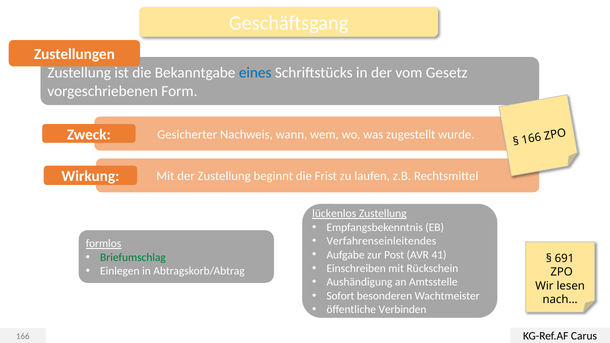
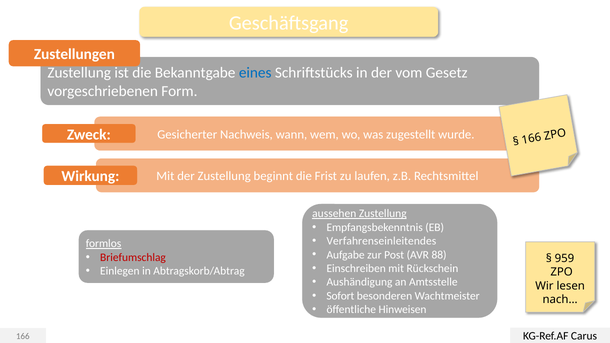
lückenlos: lückenlos -> aussehen (334, 214)
41: 41 -> 88 (439, 255)
Briefumschlag colour: green -> red (133, 257)
691: 691 -> 959 (564, 258)
Verbinden: Verbinden -> Hinweisen (402, 310)
